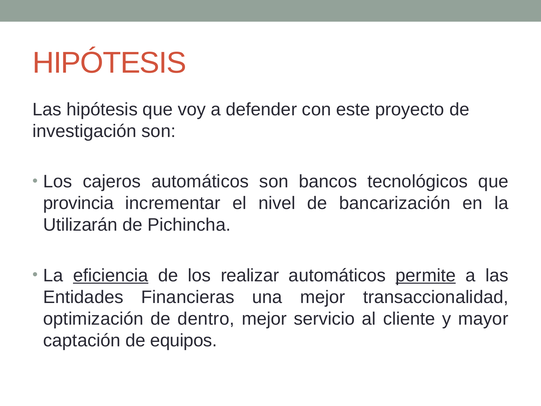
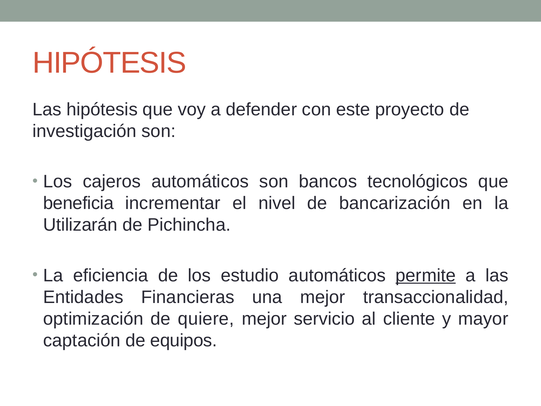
provincia: provincia -> beneficia (78, 203)
eficiencia underline: present -> none (111, 275)
realizar: realizar -> estudio (250, 275)
dentro: dentro -> quiere (206, 319)
